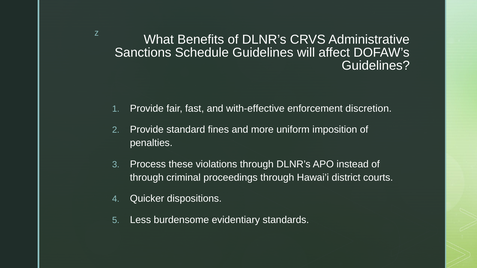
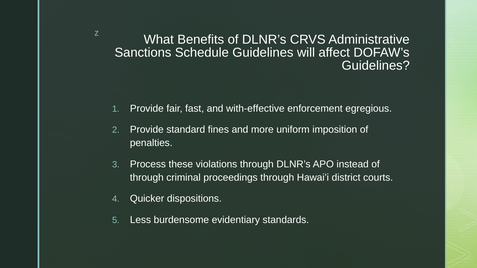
discretion: discretion -> egregious (369, 109)
